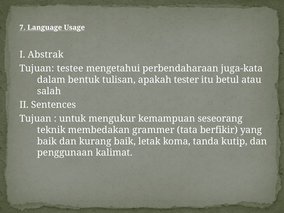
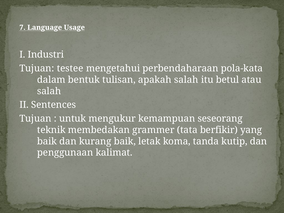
Abstrak: Abstrak -> Industri (46, 55)
juga-kata: juga-kata -> pola-kata (242, 68)
apakah tester: tester -> salah (186, 80)
